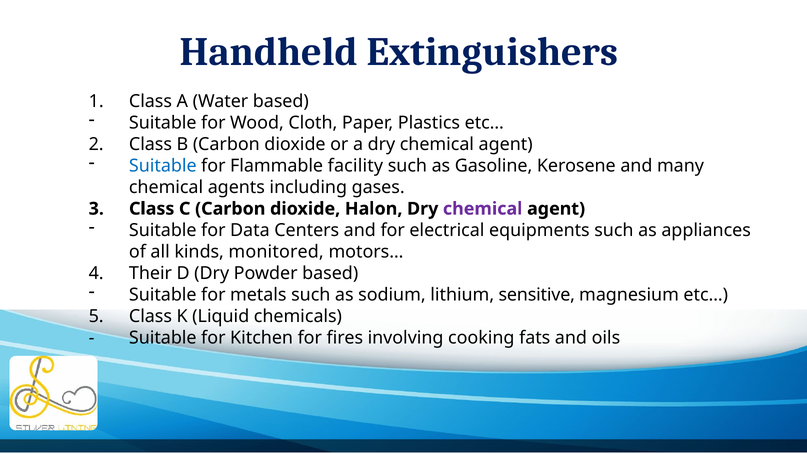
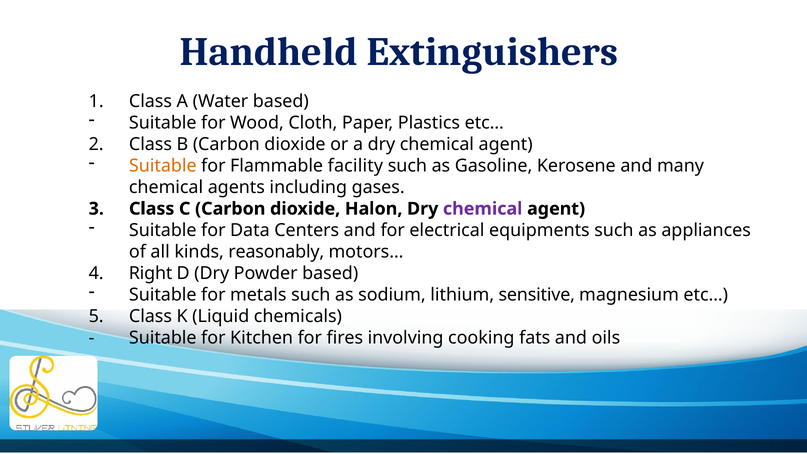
Suitable colour: blue -> orange (163, 166)
monitored: monitored -> reasonably (276, 252)
Their: Their -> Right (151, 273)
